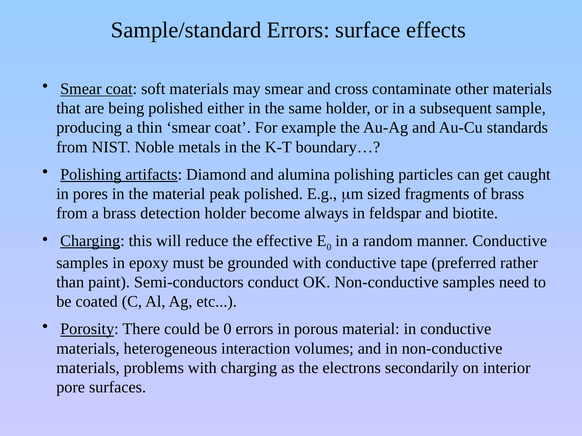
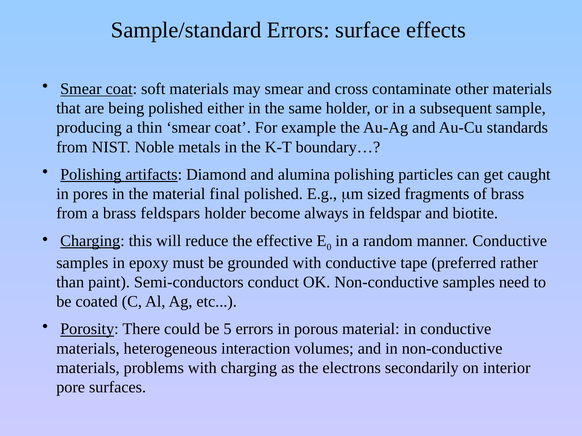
peak: peak -> final (225, 194)
detection: detection -> feldspars (170, 213)
be 0: 0 -> 5 (228, 329)
